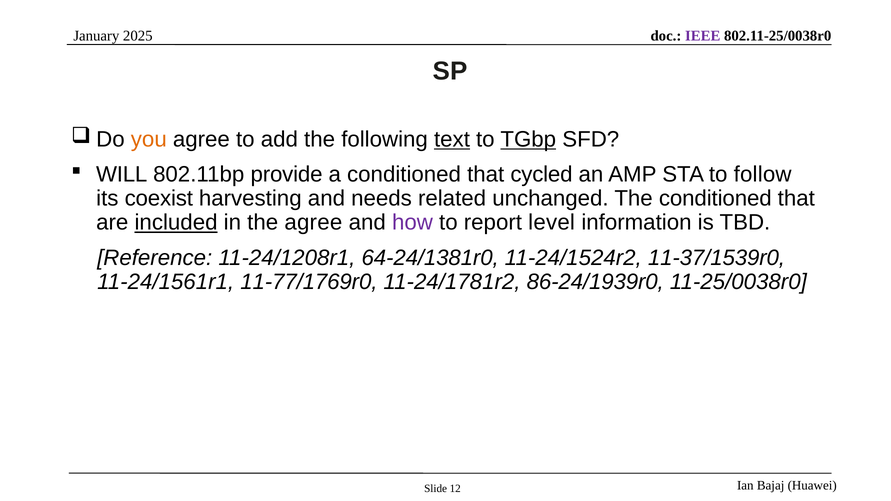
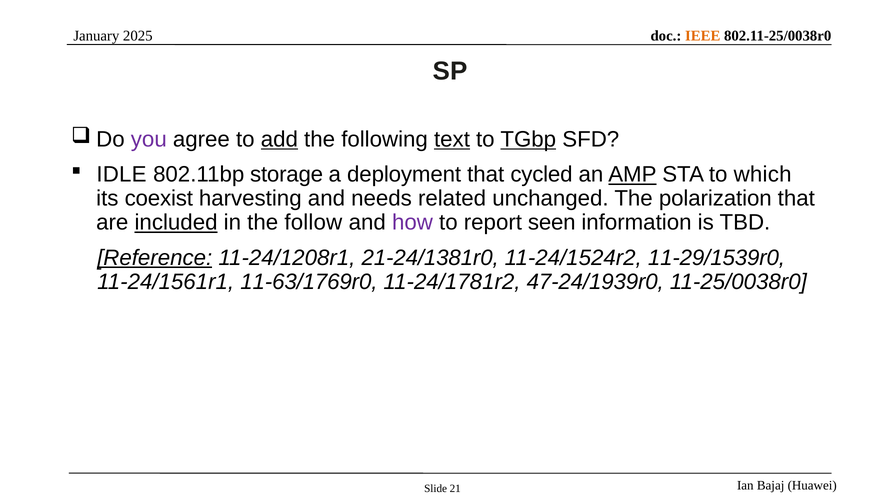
IEEE colour: purple -> orange (703, 36)
you colour: orange -> purple (149, 139)
add underline: none -> present (279, 139)
WILL: WILL -> IDLE (121, 175)
provide: provide -> storage (287, 175)
a conditioned: conditioned -> deployment (404, 175)
AMP underline: none -> present (632, 175)
follow: follow -> which (763, 175)
The conditioned: conditioned -> polarization (715, 199)
the agree: agree -> follow (313, 223)
level: level -> seen (552, 223)
Reference underline: none -> present (155, 258)
64-24/1381r0: 64-24/1381r0 -> 21-24/1381r0 (430, 258)
11-37/1539r0: 11-37/1539r0 -> 11-29/1539r0 (716, 258)
11-77/1769r0: 11-77/1769r0 -> 11-63/1769r0 (309, 282)
86-24/1939r0: 86-24/1939r0 -> 47-24/1939r0 (595, 282)
12: 12 -> 21 (455, 489)
